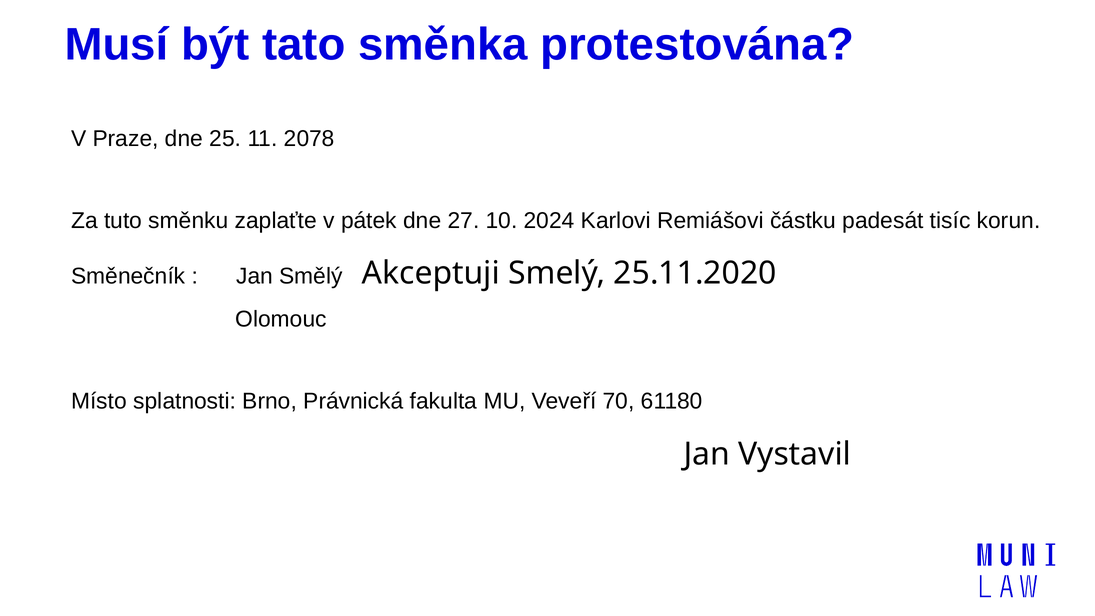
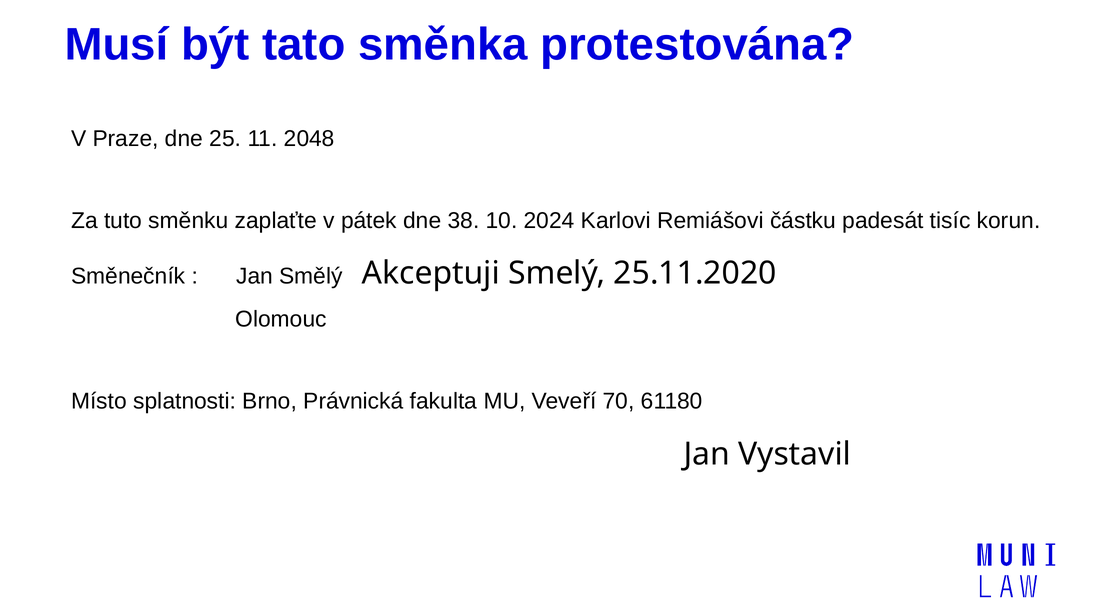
2078: 2078 -> 2048 (309, 138)
27: 27 -> 38 (464, 221)
